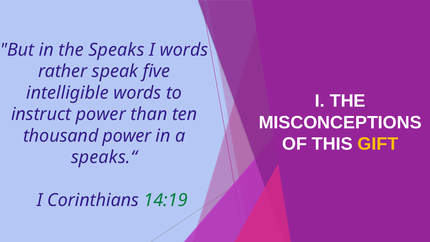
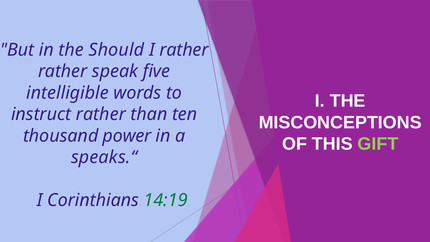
Speaks: Speaks -> Should (116, 50)
I words: words -> rather (184, 50)
instruct power: power -> rather (101, 114)
GIFT colour: yellow -> light green (378, 144)
